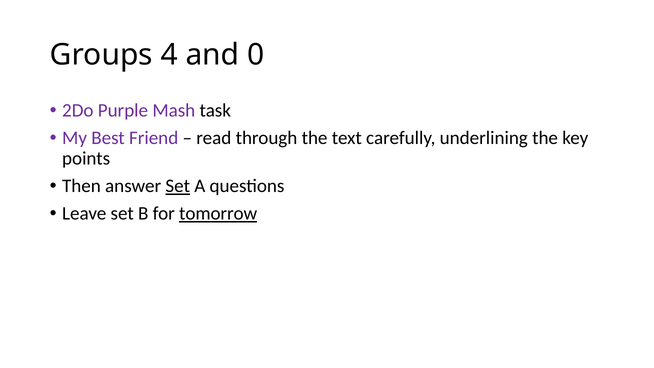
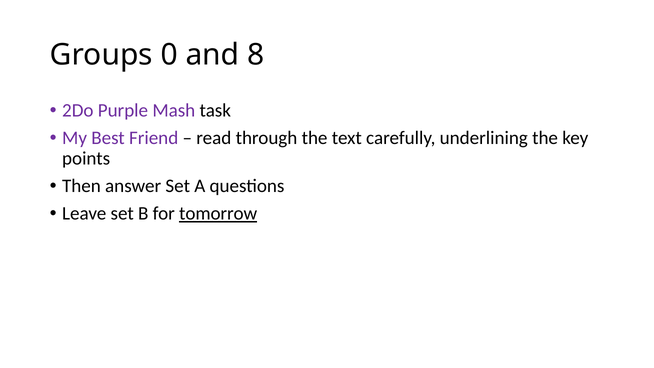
4: 4 -> 0 (169, 55)
0: 0 -> 8 (256, 55)
Set underline: present -> none (178, 186)
